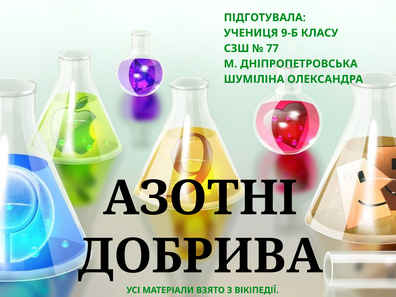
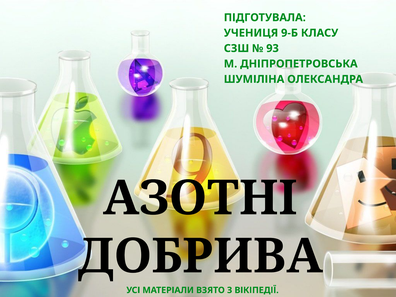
77: 77 -> 93 (273, 48)
